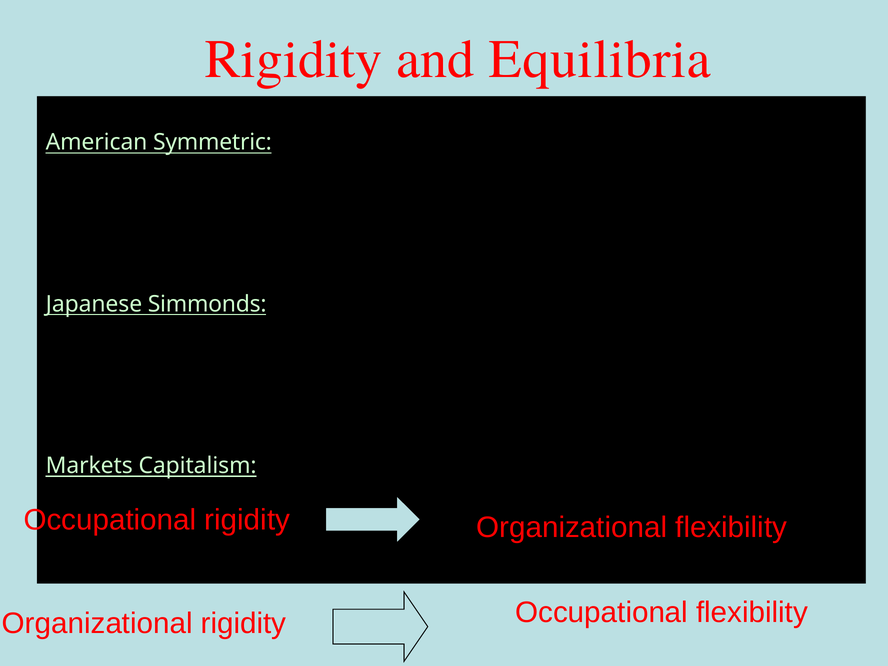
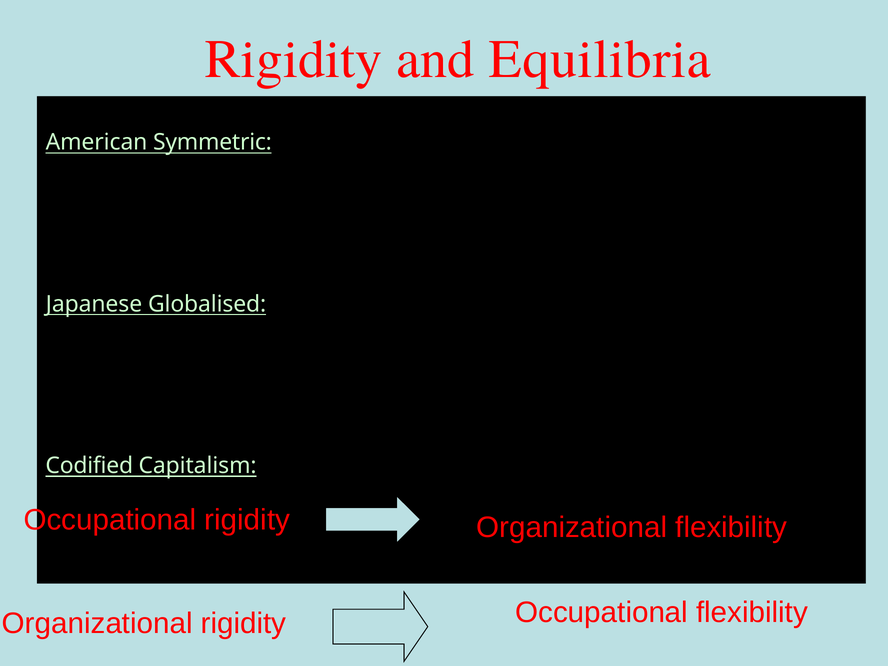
Simmonds: Simmonds -> Globalised (207, 304)
Markets: Markets -> Codified (89, 466)
